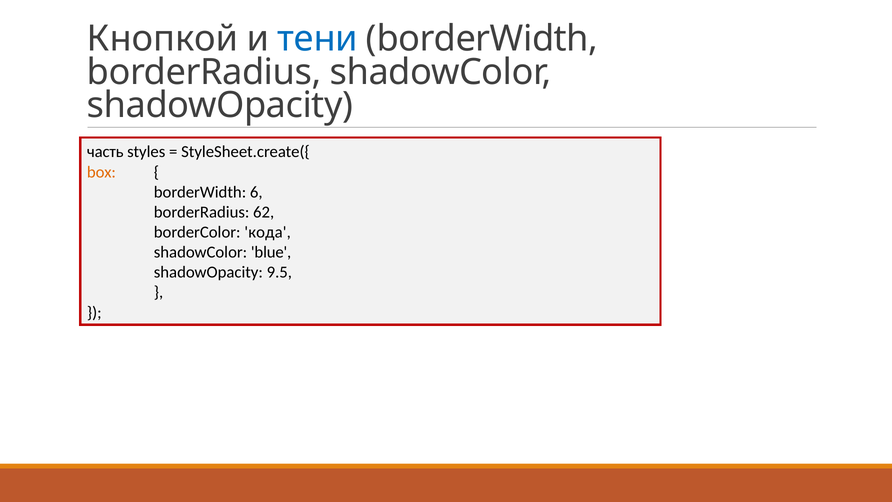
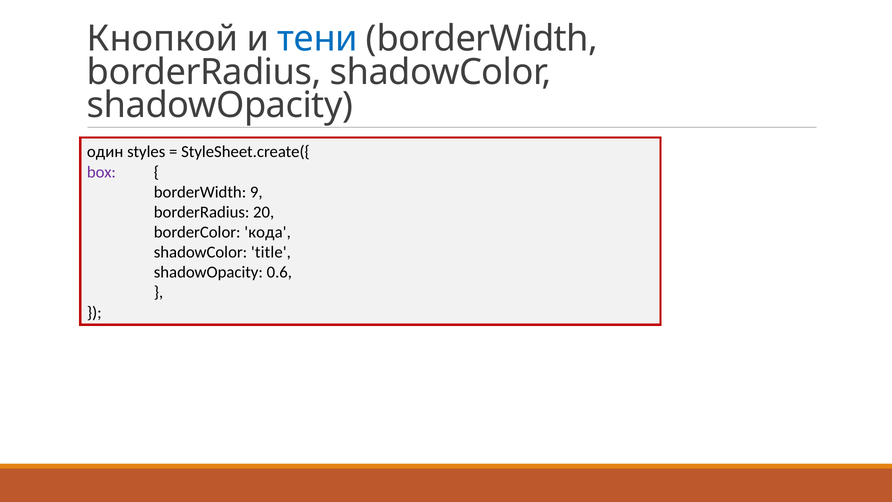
часть: часть -> один (105, 152)
box colour: orange -> purple (101, 172)
6: 6 -> 9 (256, 192)
62: 62 -> 20 (264, 212)
blue: blue -> title (271, 252)
9.5: 9.5 -> 0.6 (279, 272)
